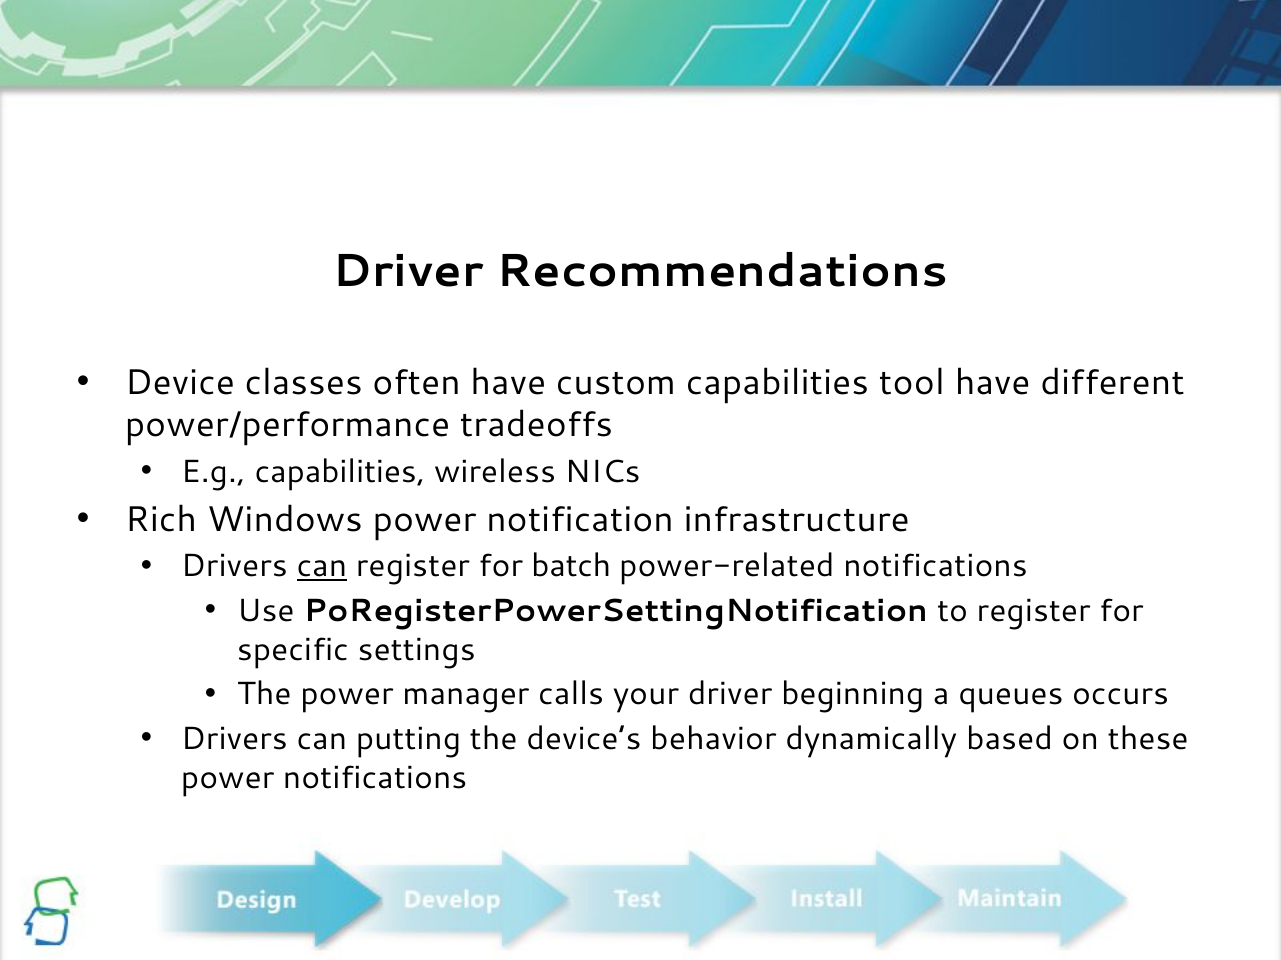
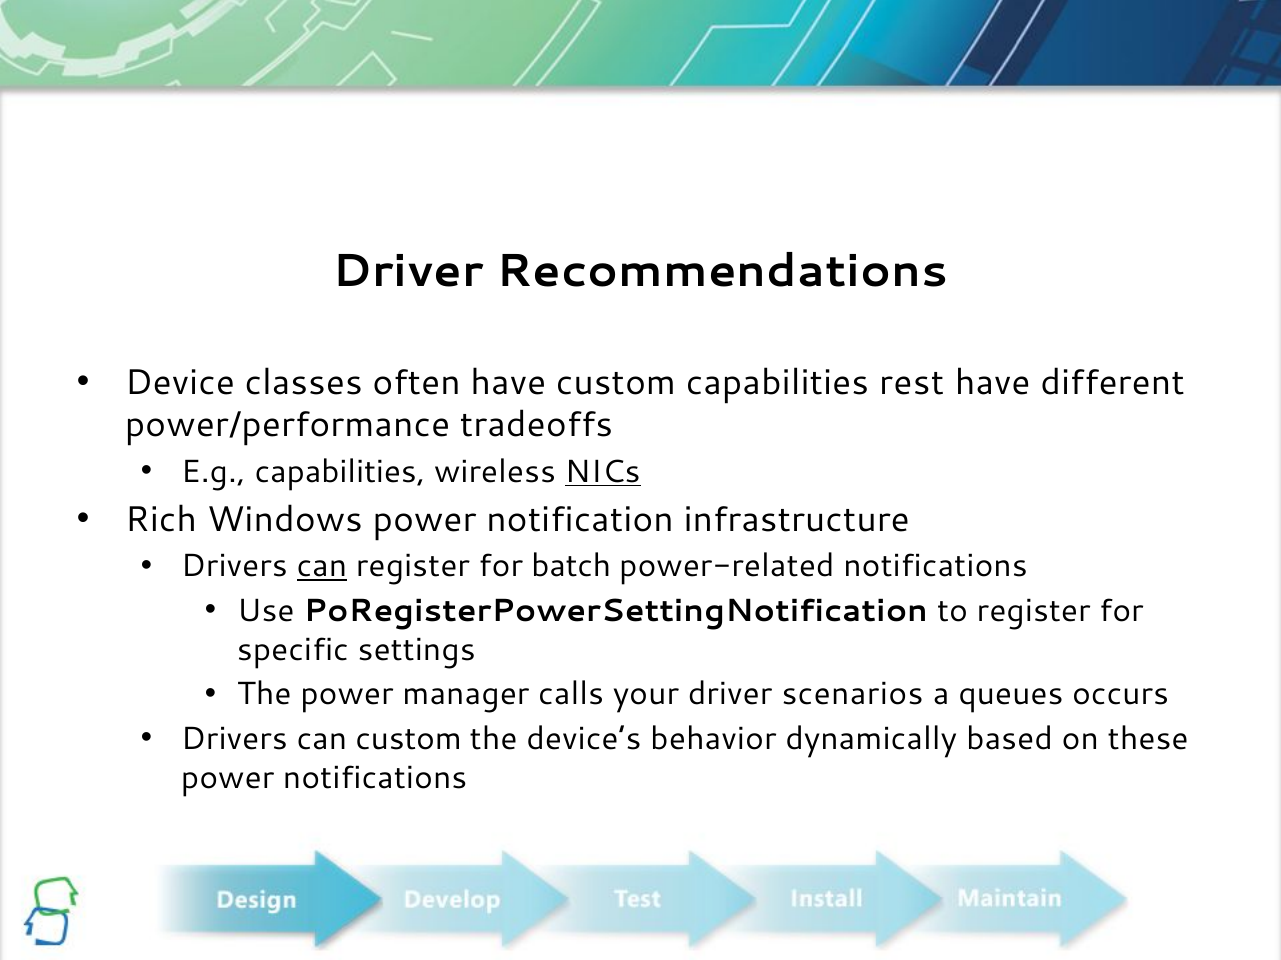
tool: tool -> rest (912, 383)
NICs underline: none -> present (603, 472)
beginning: beginning -> scenarios (852, 695)
can putting: putting -> custom (409, 740)
